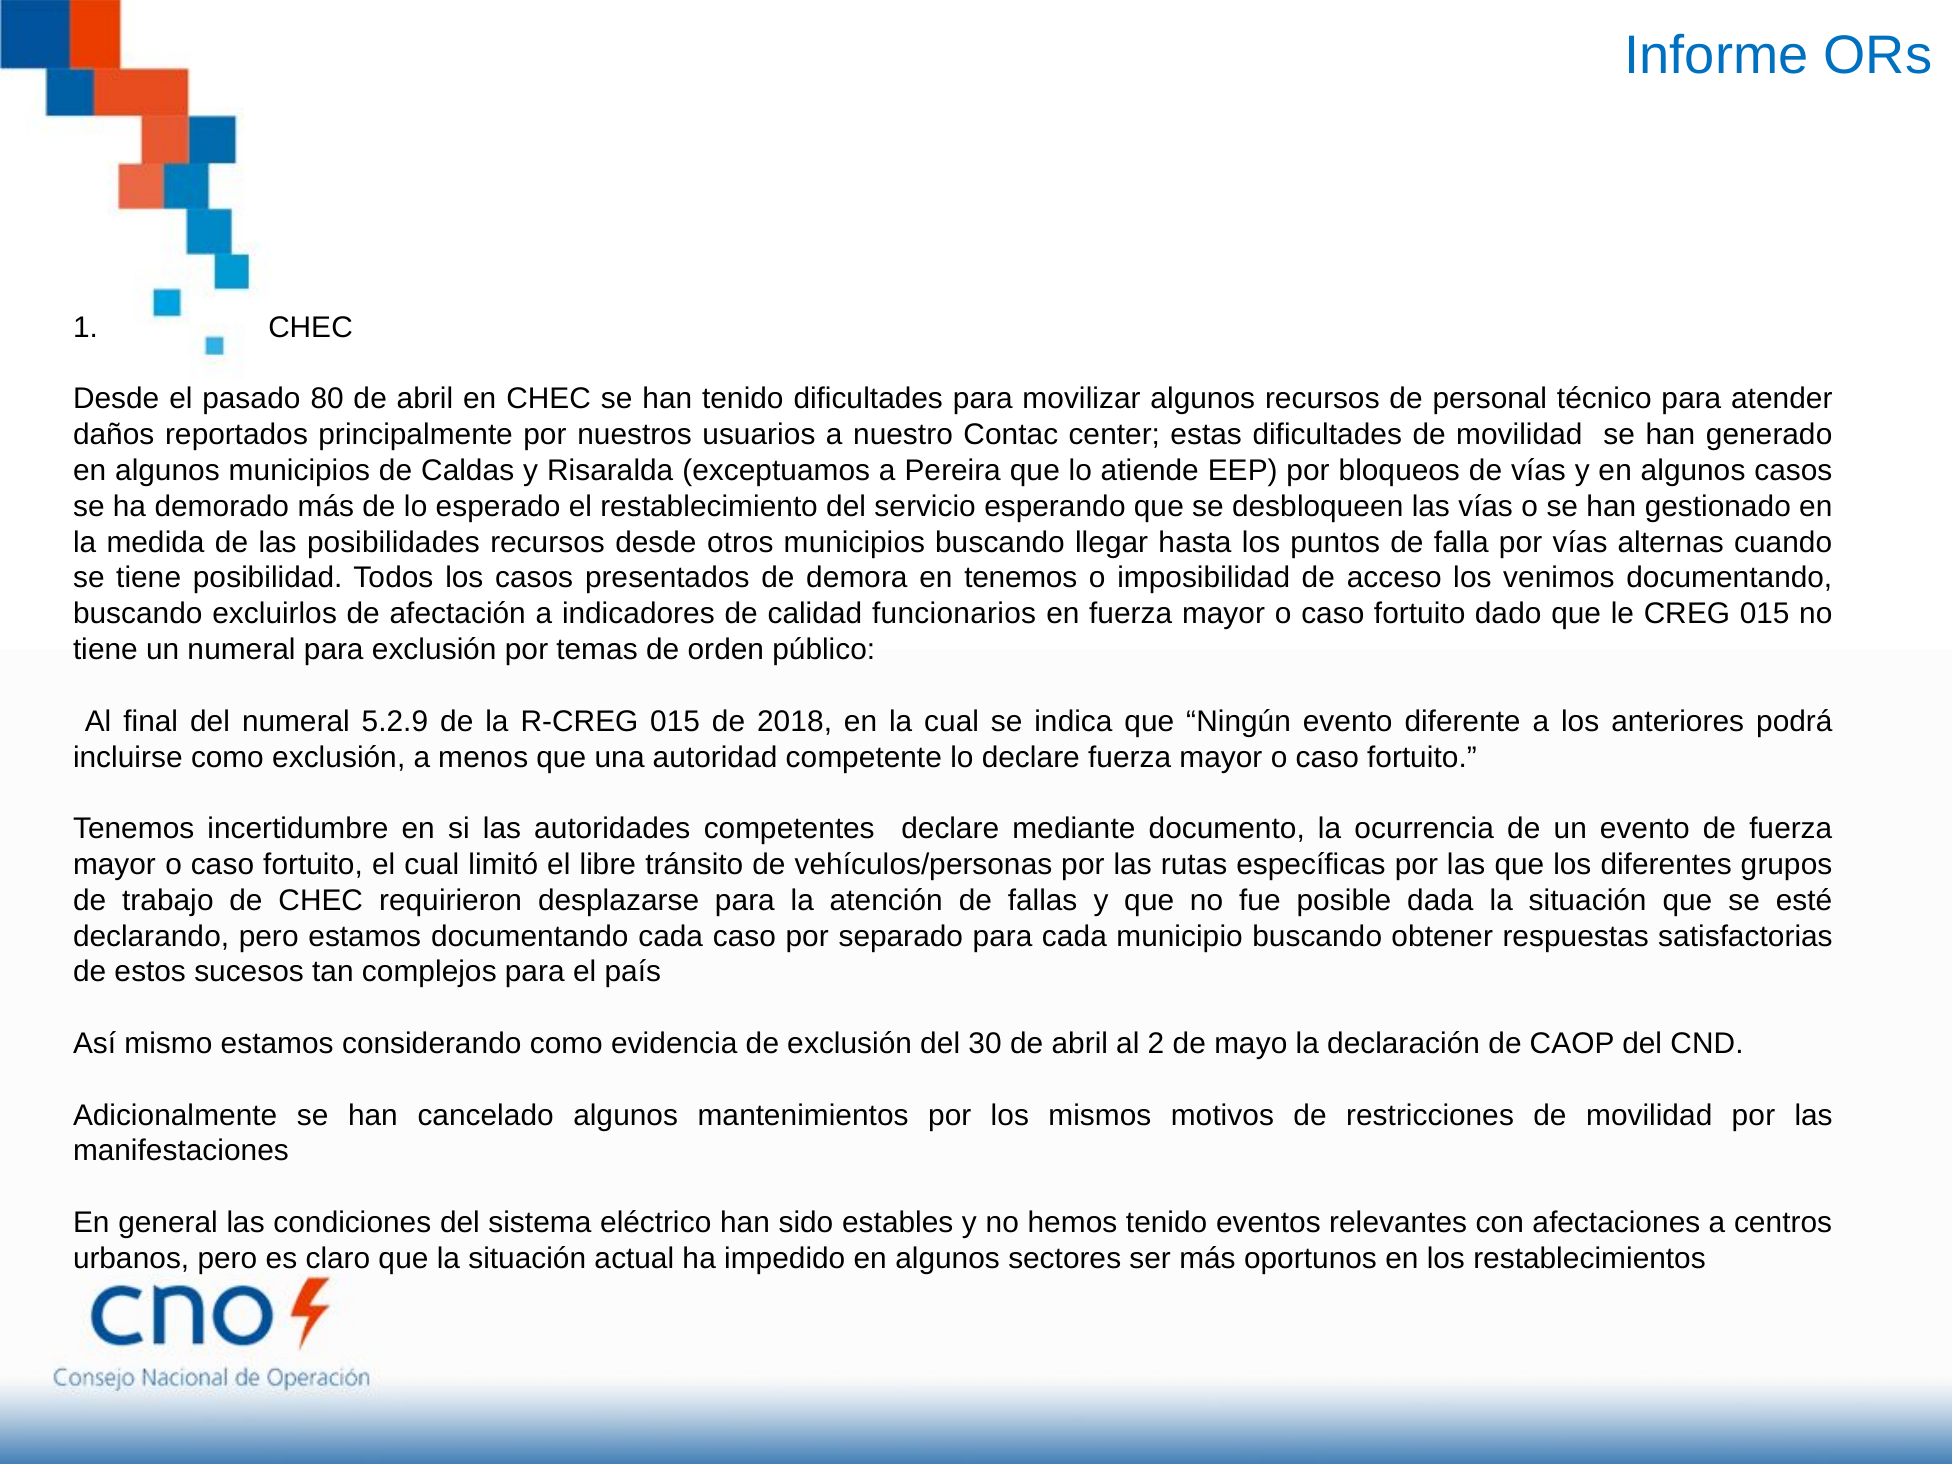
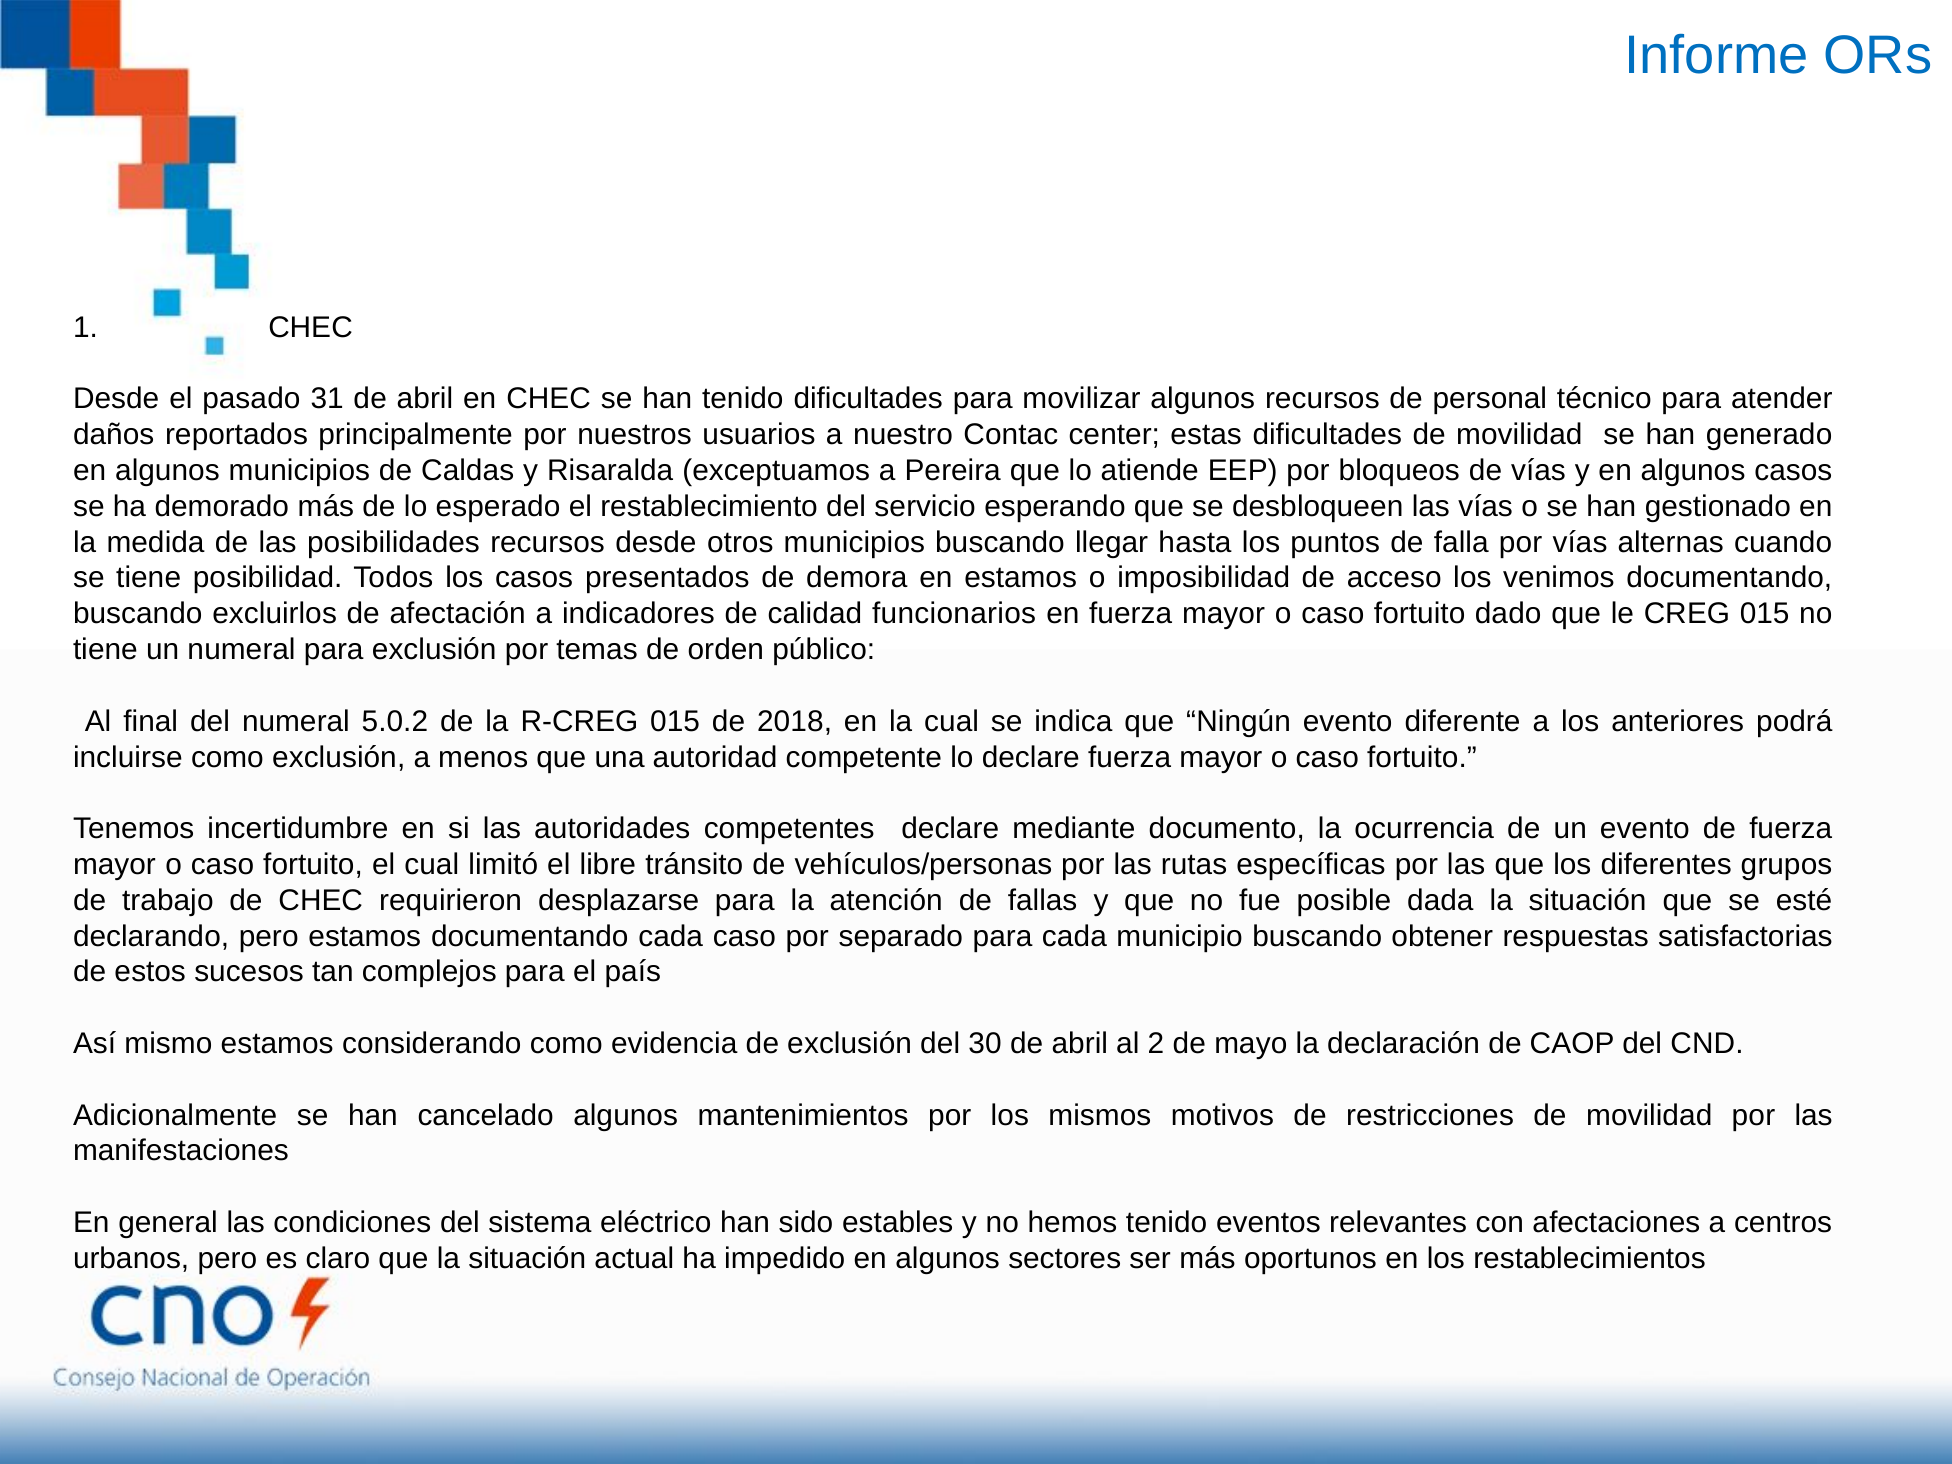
80: 80 -> 31 (327, 399)
en tenemos: tenemos -> estamos (1021, 578)
5.2.9: 5.2.9 -> 5.0.2 (395, 721)
